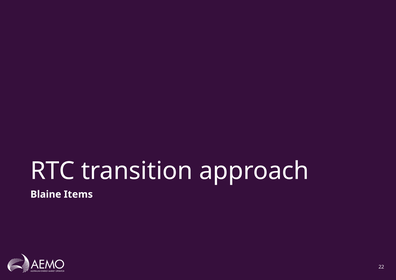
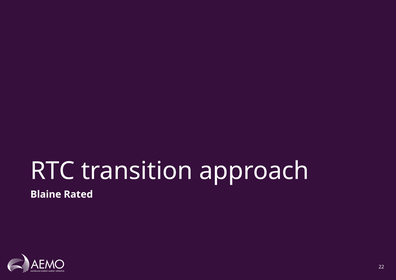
Items: Items -> Rated (78, 194)
